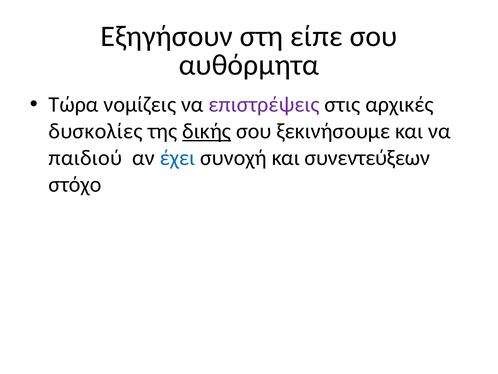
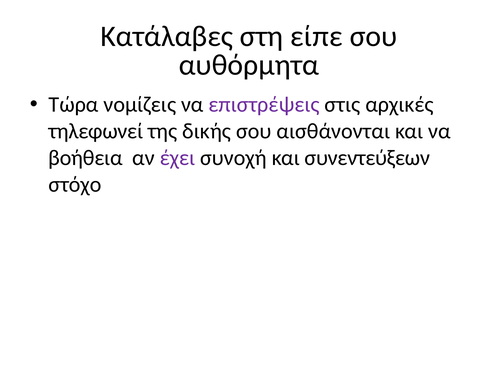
Εξηγήσουν: Εξηγήσουν -> Κατάλαβες (167, 36)
δυσκολίες: δυσκολίες -> τηλεφωνεί (96, 131)
δικής underline: present -> none (207, 131)
ξεκινήσουμε: ξεκινήσουμε -> αισθάνονται (333, 131)
παιδιού: παιδιού -> βοήθεια (85, 158)
έχει colour: blue -> purple (177, 158)
